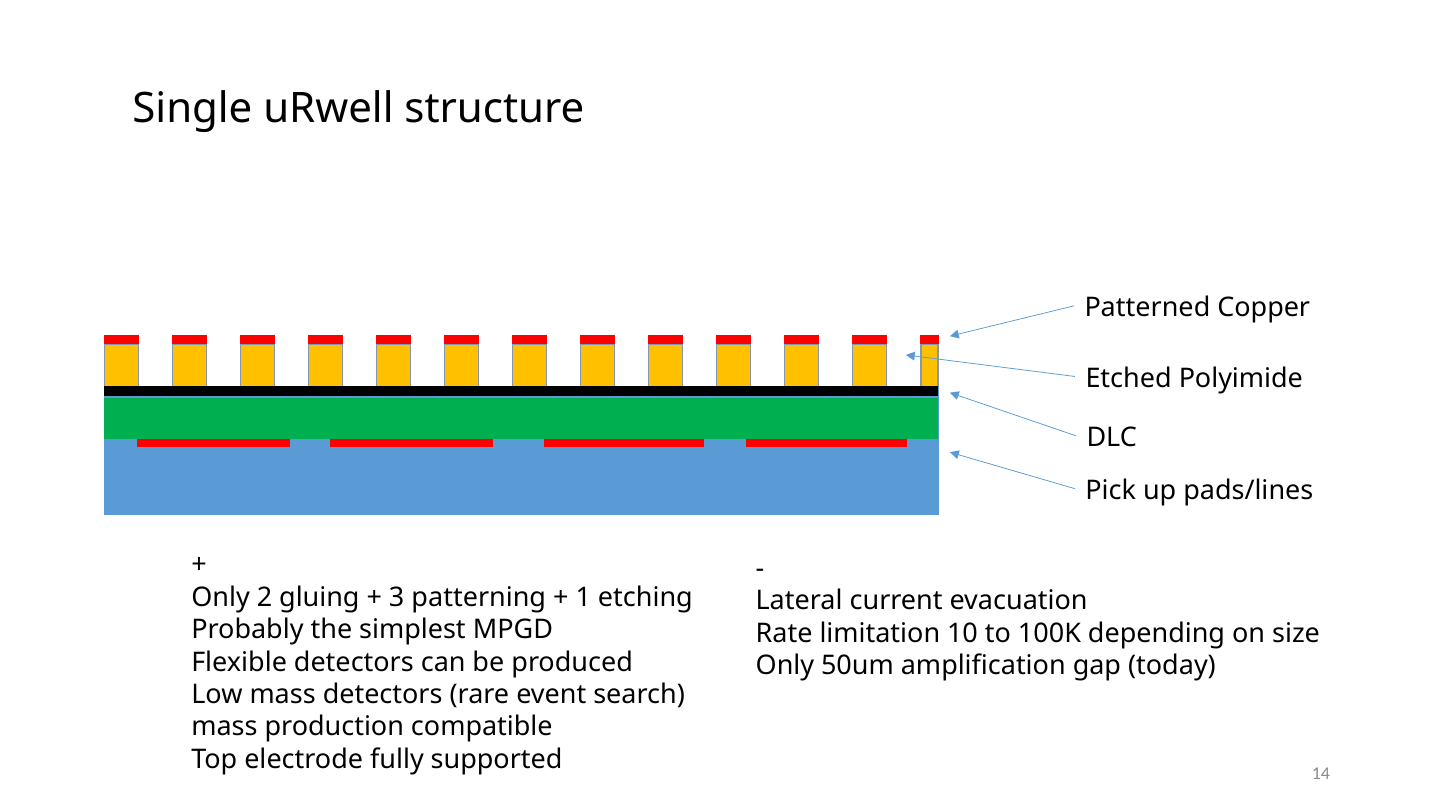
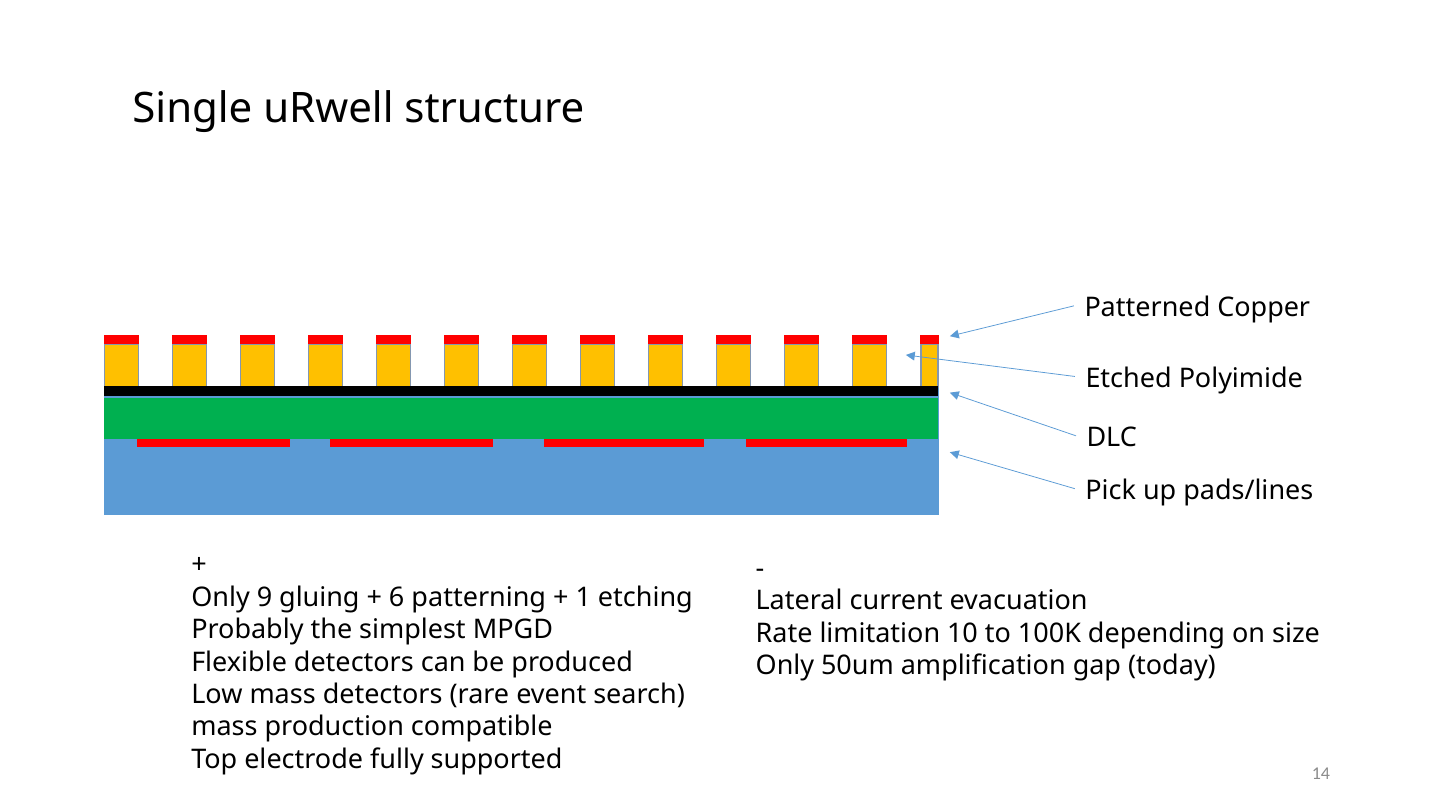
2: 2 -> 9 (265, 597)
3: 3 -> 6 (397, 597)
